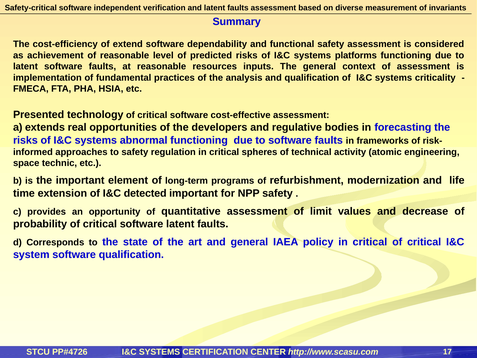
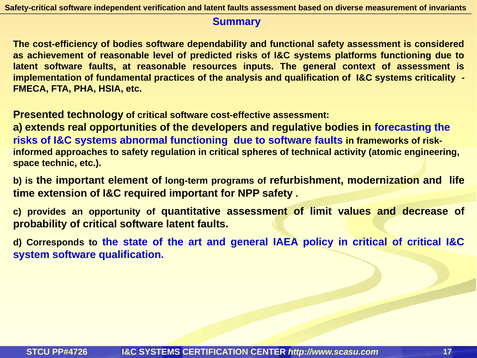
of extend: extend -> bodies (128, 44)
detected: detected -> required (145, 193)
